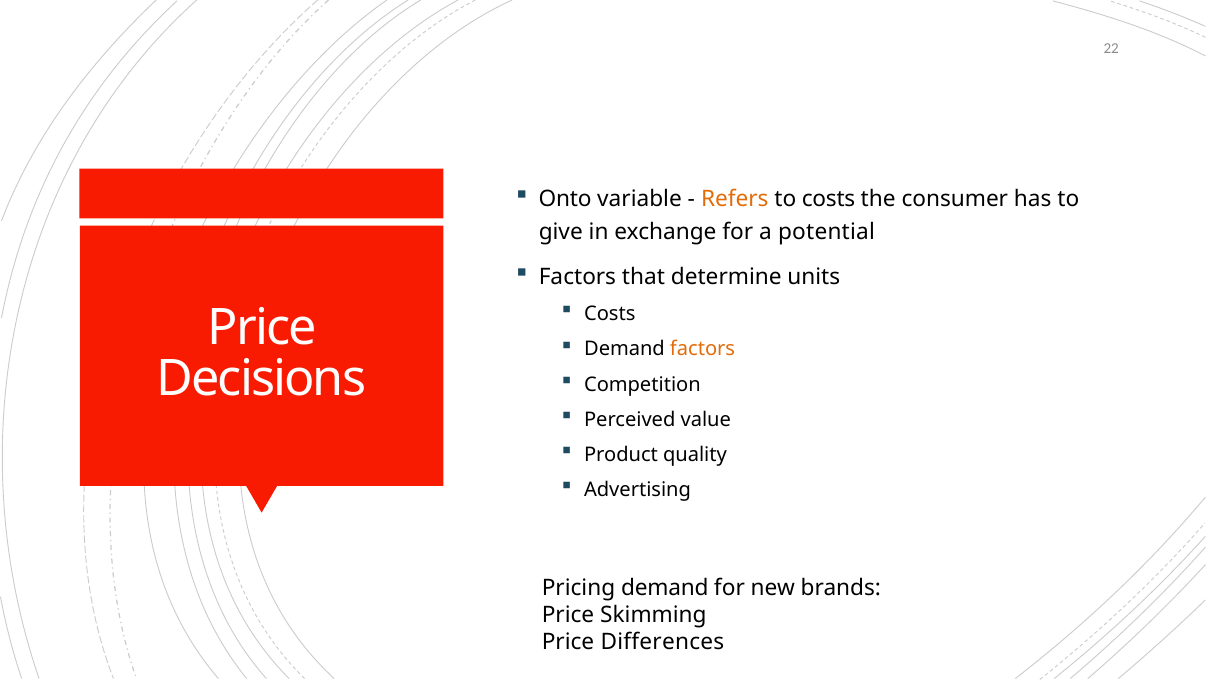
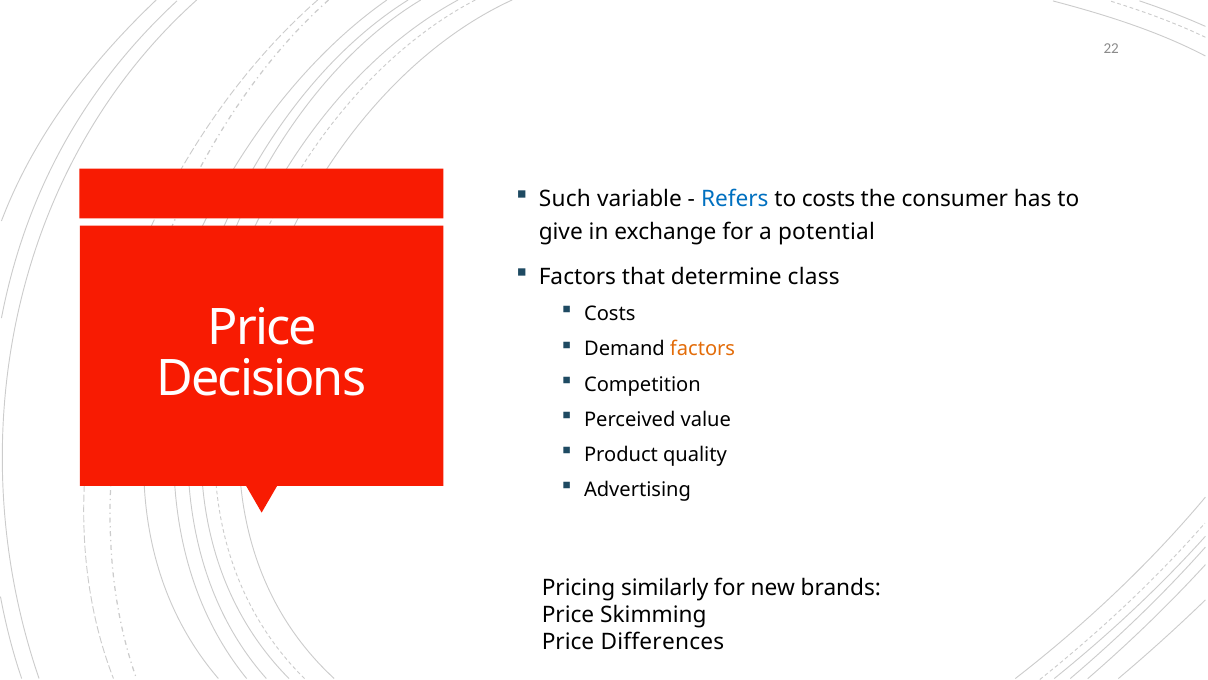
Onto: Onto -> Such (565, 199)
Refers colour: orange -> blue (735, 199)
units: units -> class (814, 277)
Pricing demand: demand -> similarly (665, 587)
